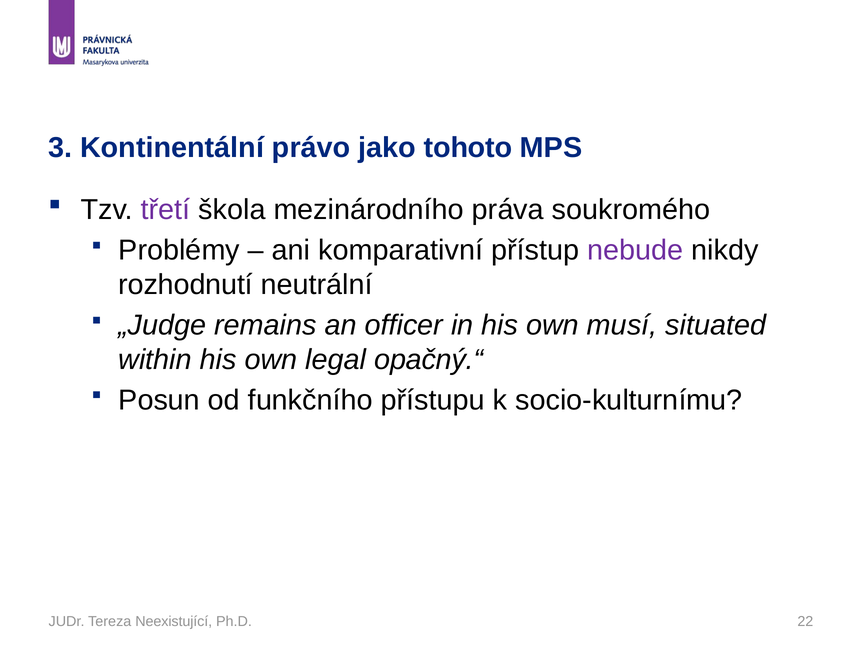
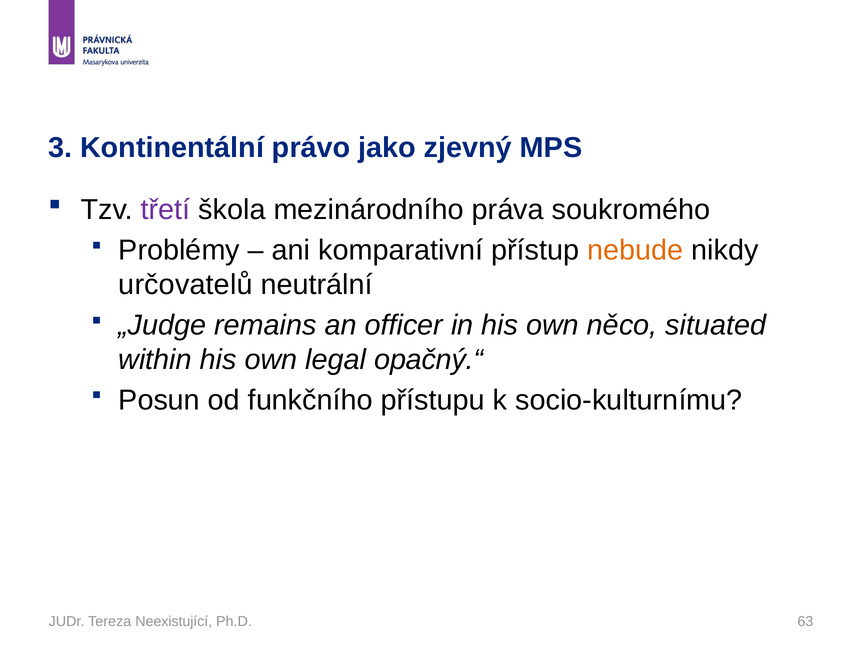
tohoto: tohoto -> zjevný (468, 148)
nebude colour: purple -> orange (635, 250)
rozhodnutí: rozhodnutí -> určovatelů (185, 285)
musí: musí -> něco (622, 325)
22: 22 -> 63 (805, 622)
